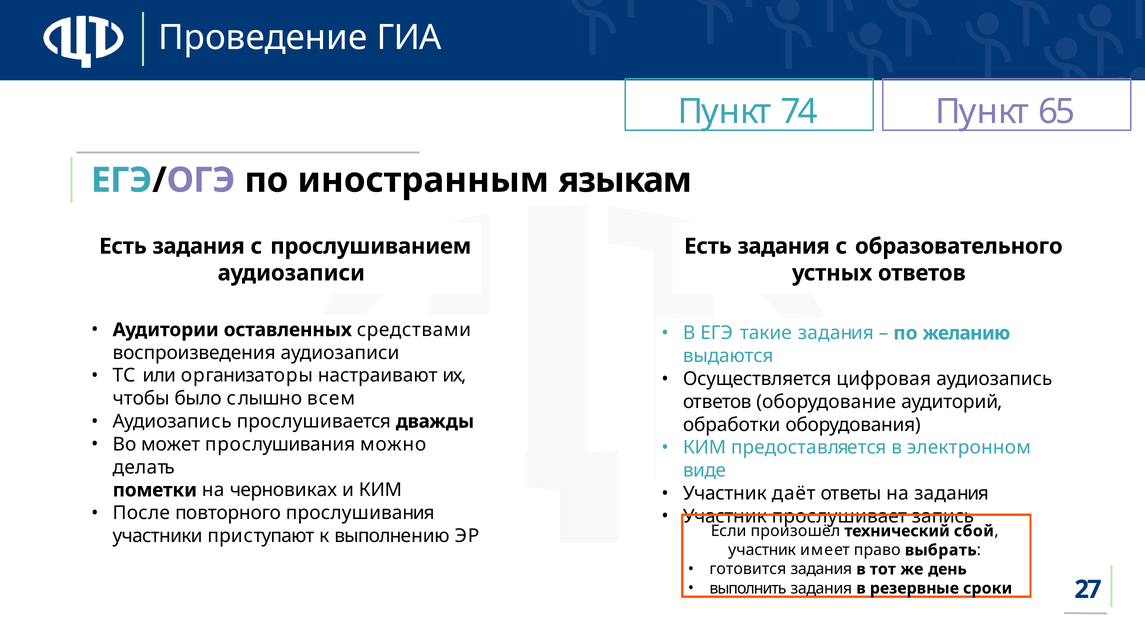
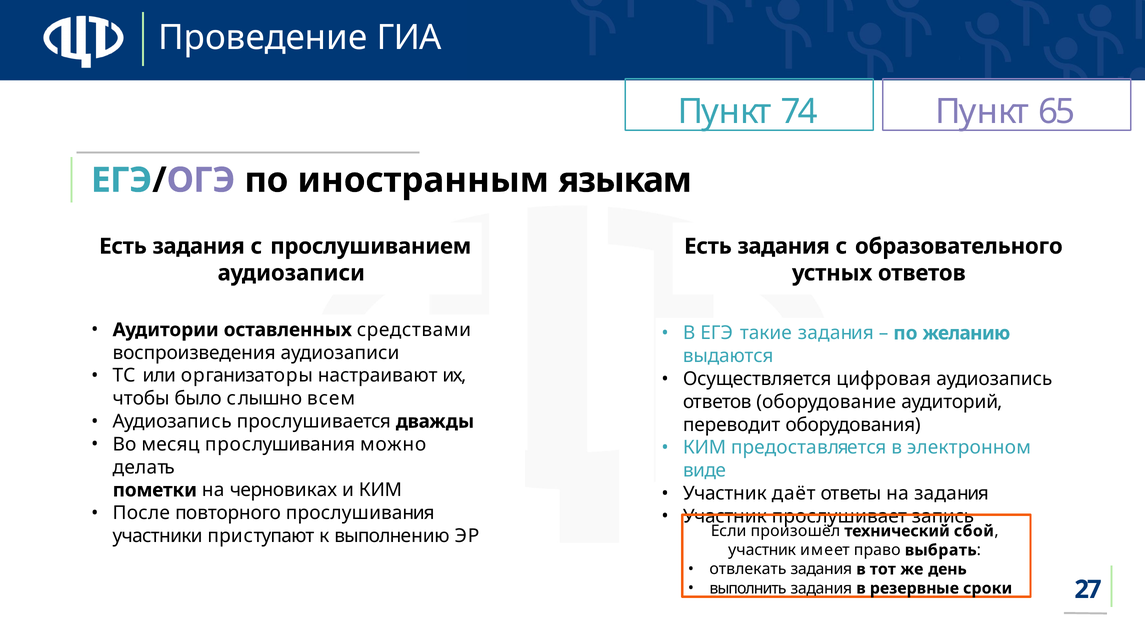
обработки: обработки -> переводит (732, 425)
может: может -> месяц (170, 444)
готовится: готовится -> отвлекать (748, 569)
